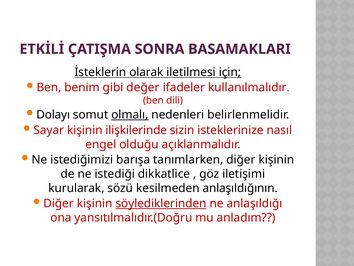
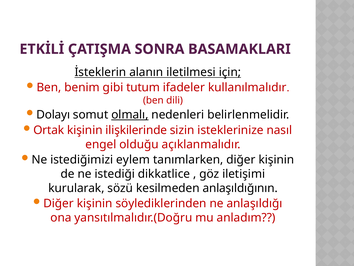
olarak: olarak -> alanın (146, 72)
değer: değer -> tutum (143, 87)
Sayar: Sayar -> Ortak (49, 130)
barışa: barışa -> eylem (133, 159)
söylediklerinden underline: present -> none (161, 203)
